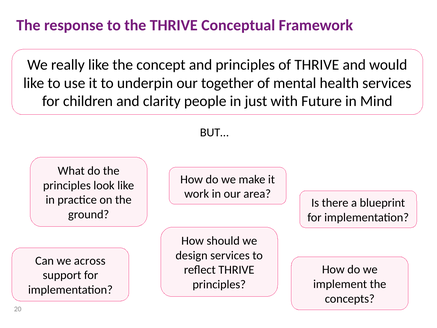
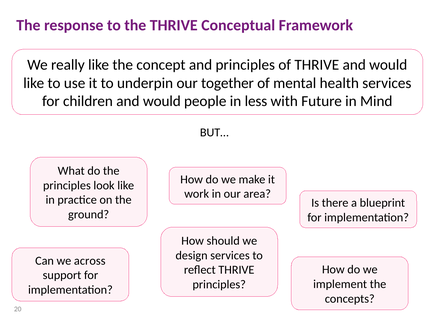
children and clarity: clarity -> would (162, 101)
just: just -> less (256, 101)
